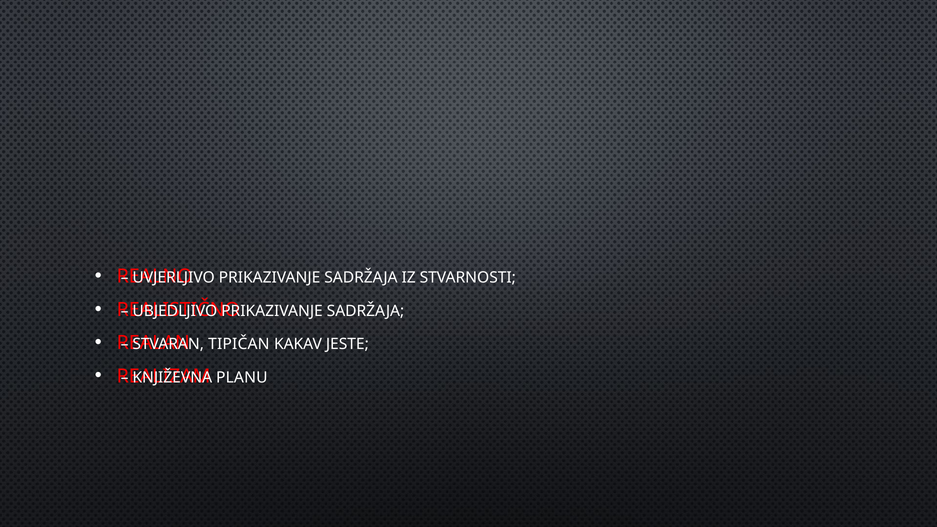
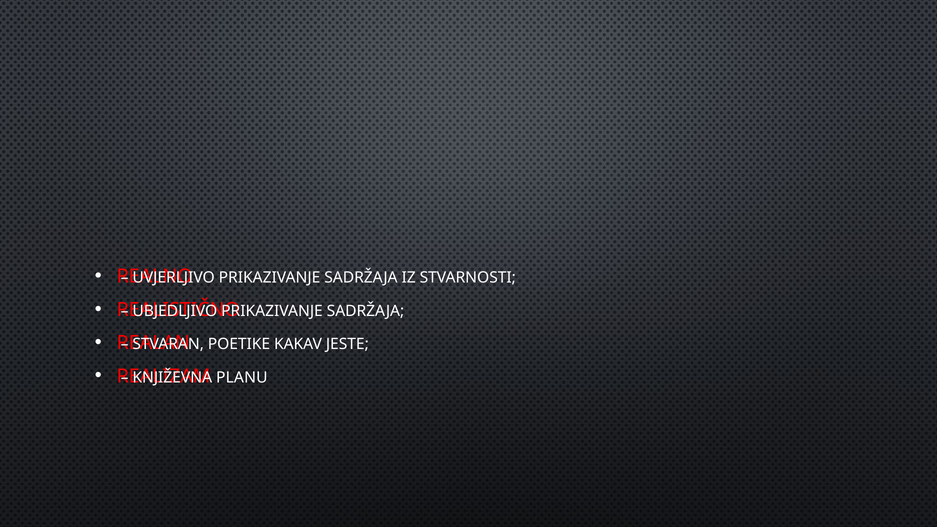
TIPIČAN: TIPIČAN -> POETIKE (239, 344)
